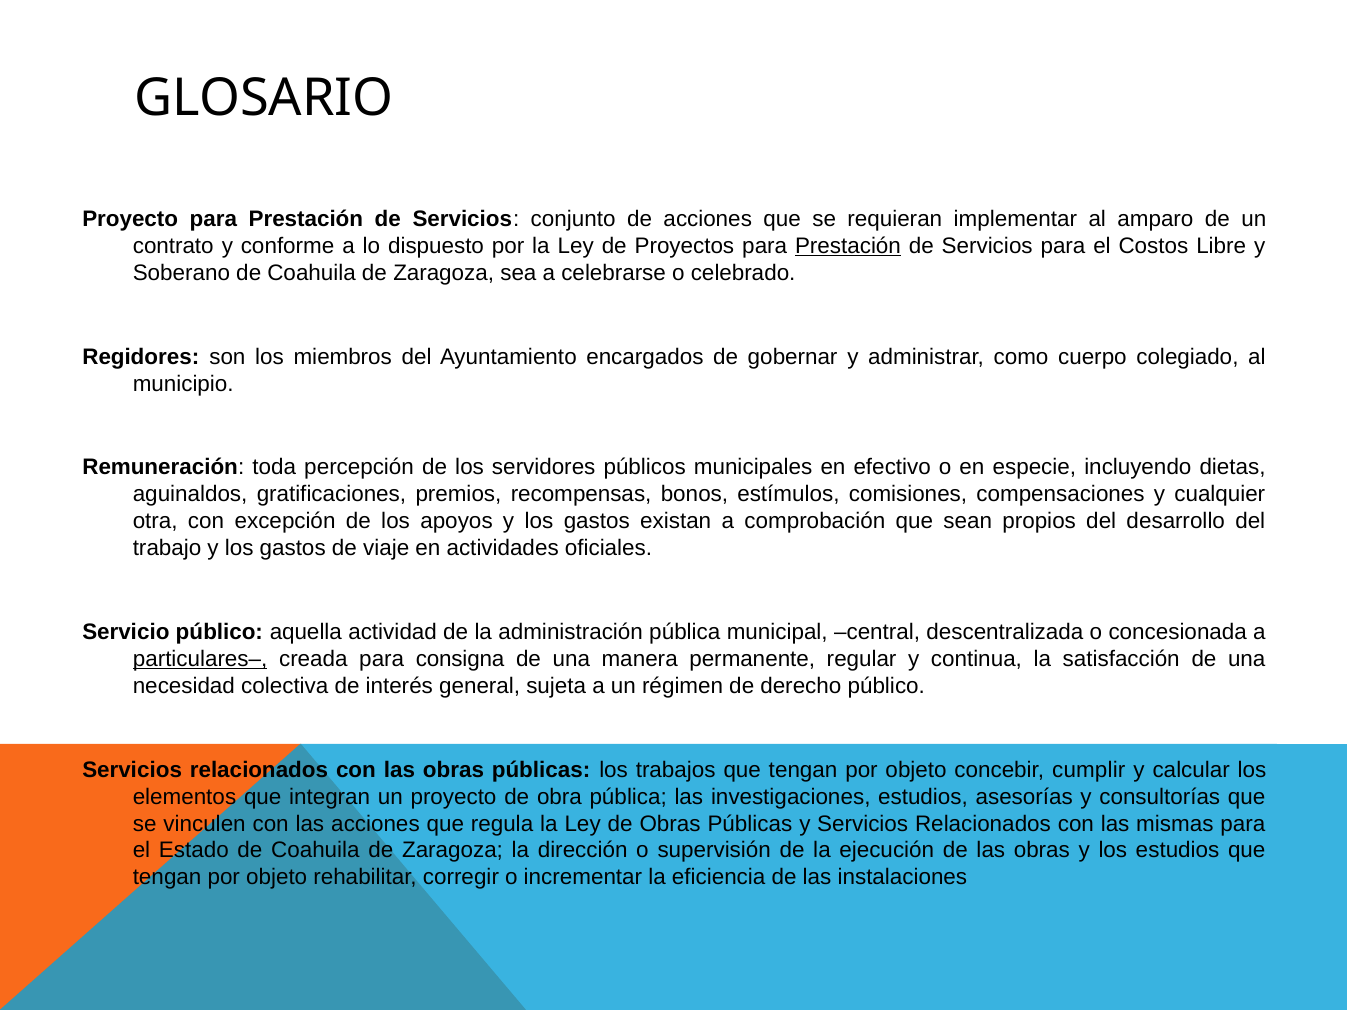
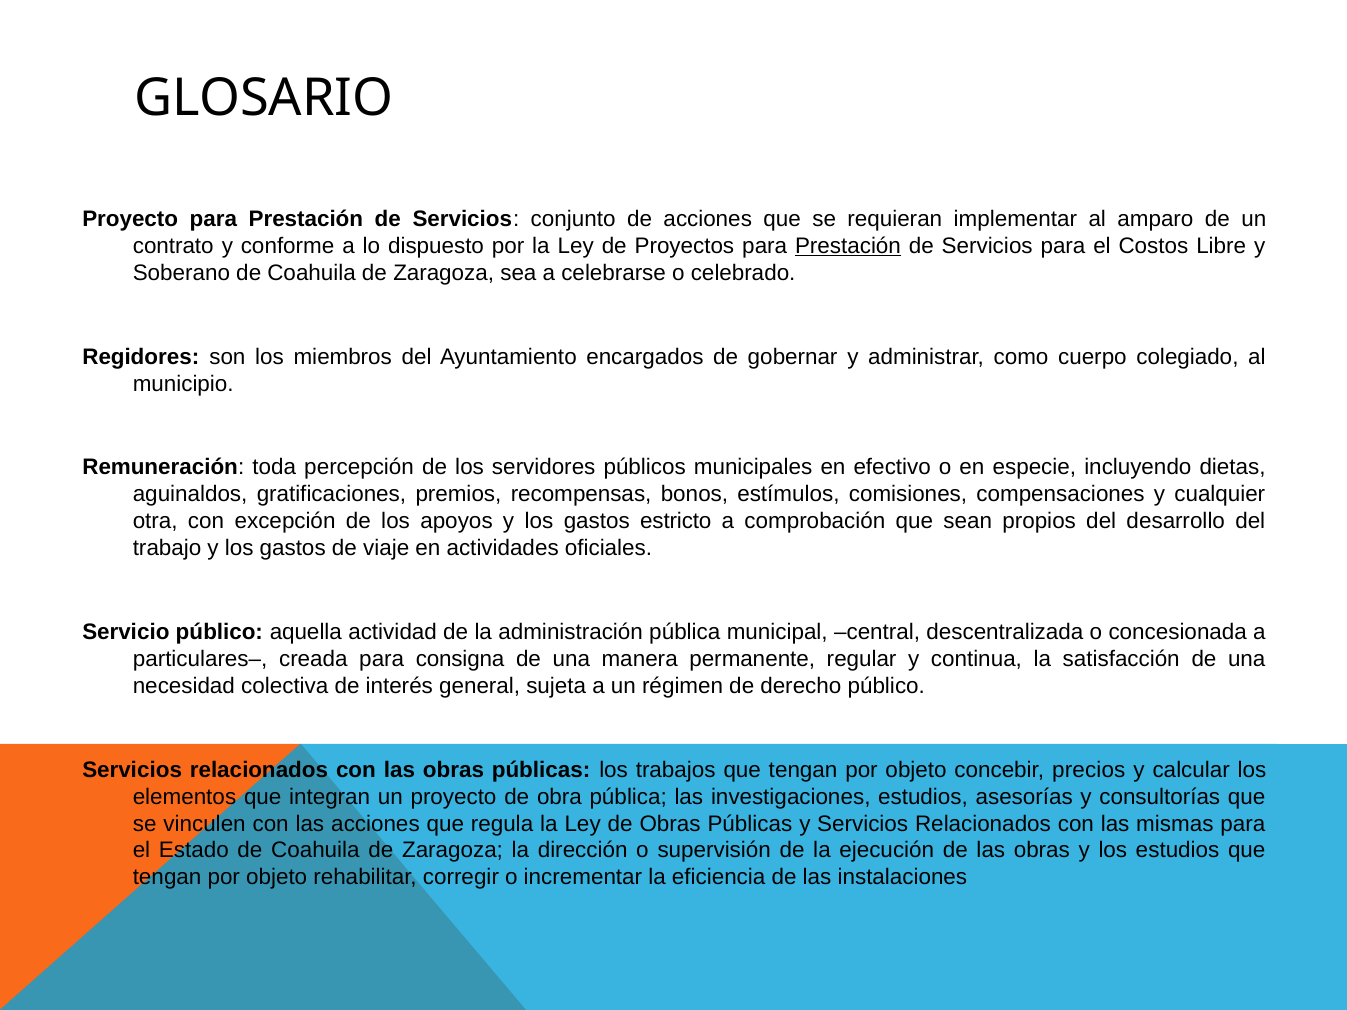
existan: existan -> estricto (676, 522)
particulares– underline: present -> none (200, 659)
cumplir: cumplir -> precios (1089, 770)
